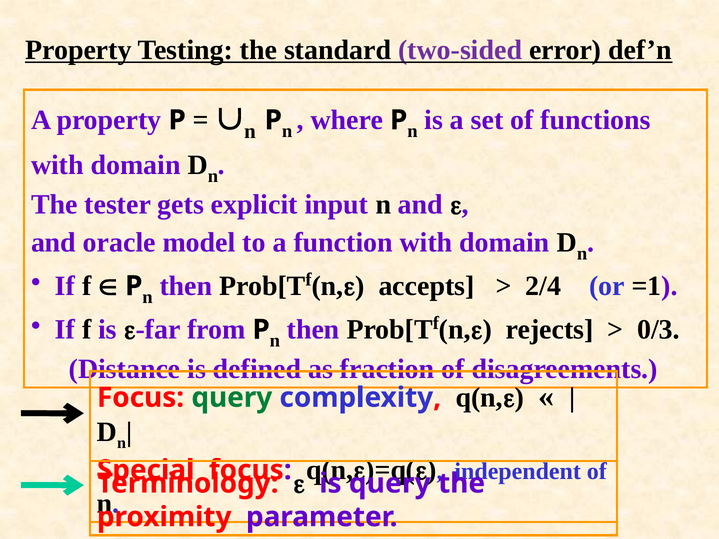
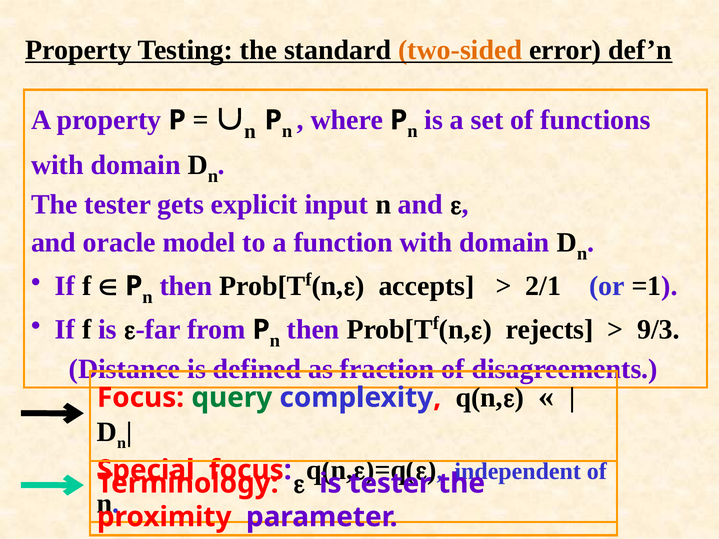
two-sided colour: purple -> orange (460, 50)
2/4: 2/4 -> 2/1 (543, 286)
0/3: 0/3 -> 9/3 (659, 330)
is query: query -> tester (390, 484)
